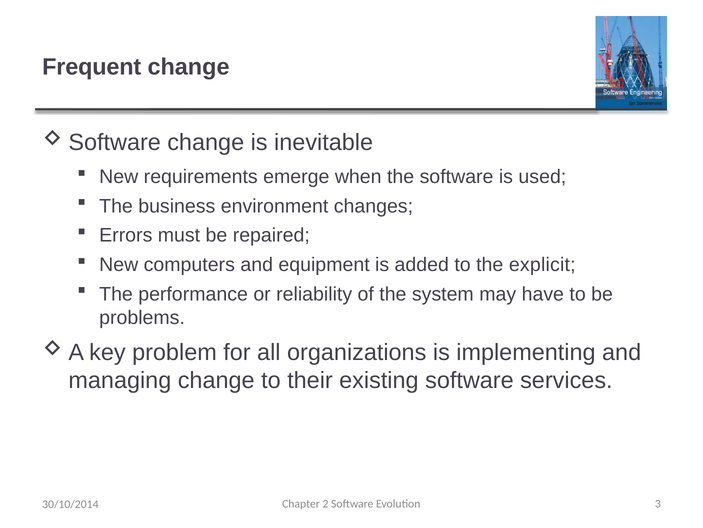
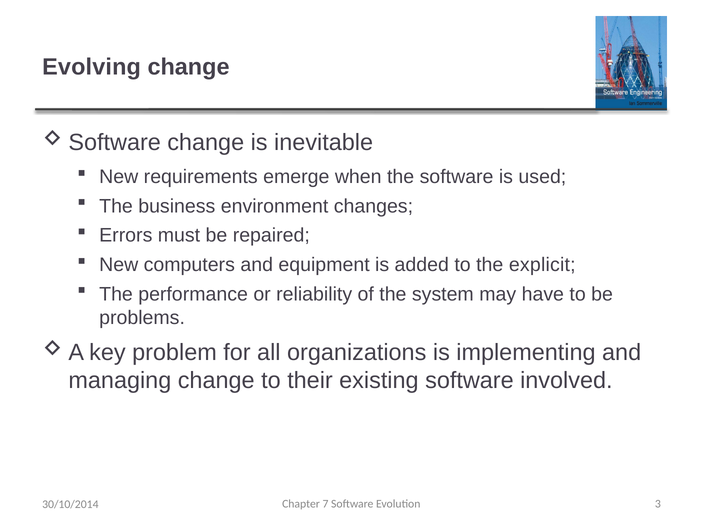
Frequent: Frequent -> Evolving (92, 67)
services: services -> involved (566, 380)
2: 2 -> 7 (325, 503)
